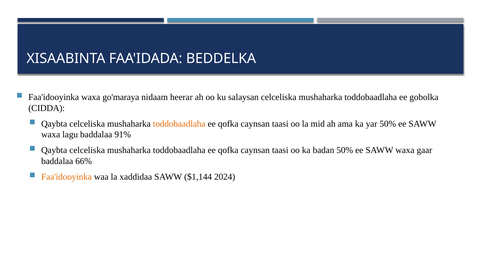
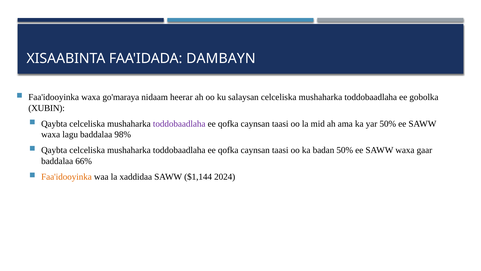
BEDDELKA: BEDDELKA -> DAMBAYN (221, 59)
CIDDA: CIDDA -> XUBIN (47, 108)
toddobaadlaha colour: orange -> purple (179, 124)
91%: 91% -> 98% (123, 134)
